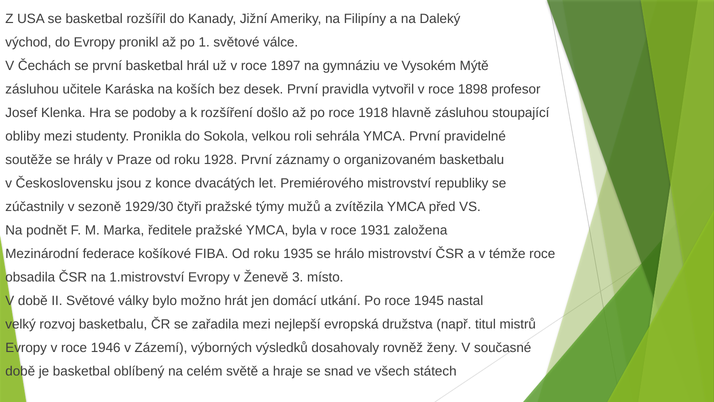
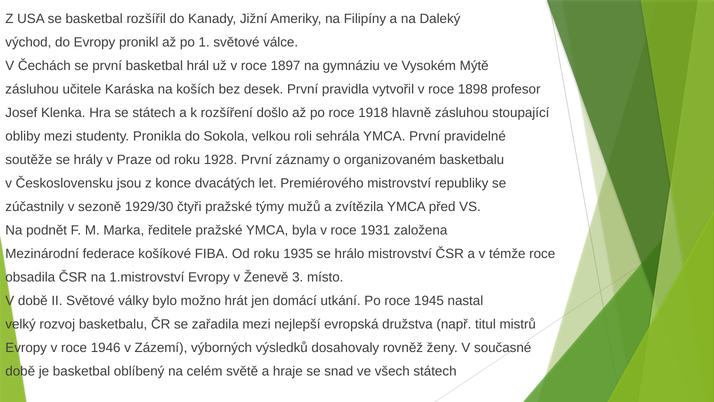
se podoby: podoby -> státech (154, 113)
